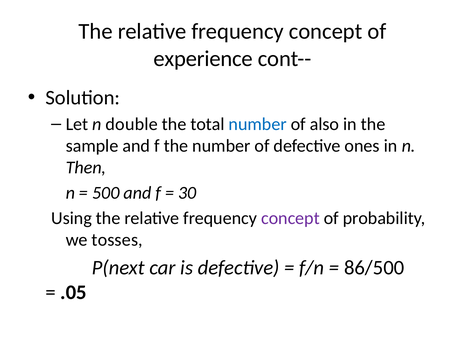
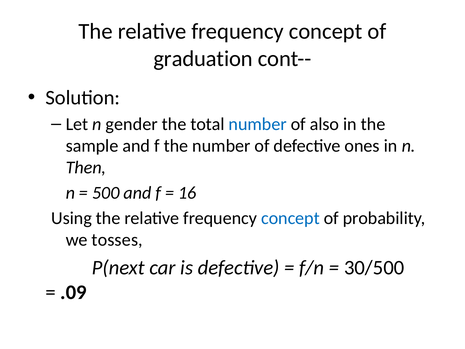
experience: experience -> graduation (203, 59)
double: double -> gender (132, 124)
30: 30 -> 16 (187, 193)
concept colour: purple -> blue (290, 218)
86/500: 86/500 -> 30/500 (374, 267)
.05: .05 -> .09 (74, 292)
